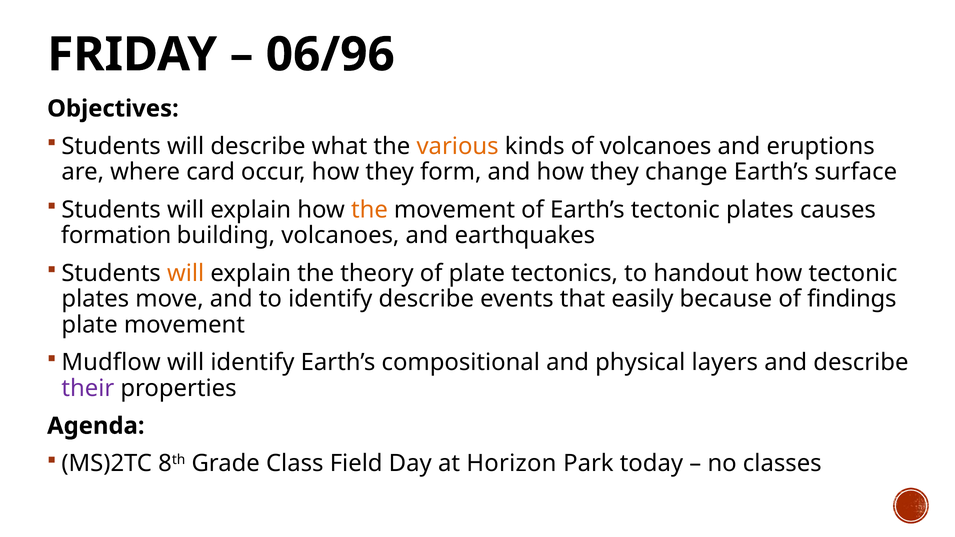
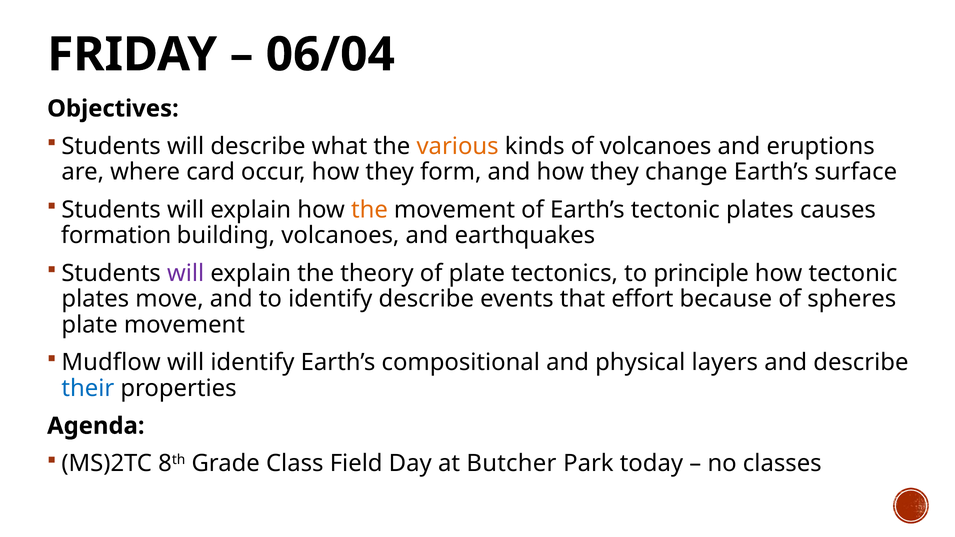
06/96: 06/96 -> 06/04 (330, 55)
will colour: orange -> purple (186, 273)
handout: handout -> principle (701, 273)
easily: easily -> effort (642, 299)
findings: findings -> spheres (852, 299)
their colour: purple -> blue (88, 388)
Horizon: Horizon -> Butcher (511, 464)
